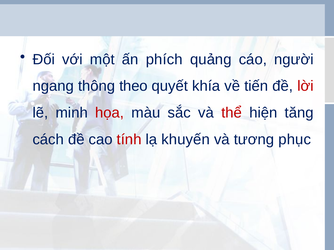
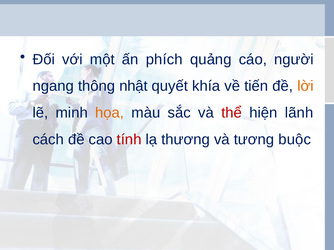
theo: theo -> nhật (133, 86)
lời colour: red -> orange (305, 86)
họa colour: red -> orange (110, 113)
tăng: tăng -> lãnh (299, 113)
khuyến: khuyến -> thương (186, 140)
phục: phục -> buộc (295, 140)
